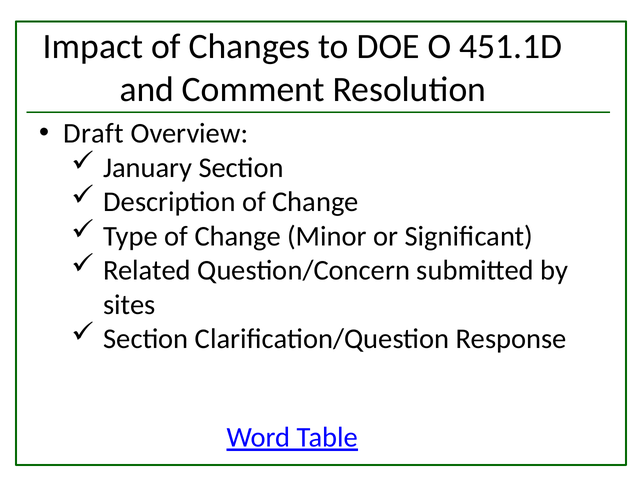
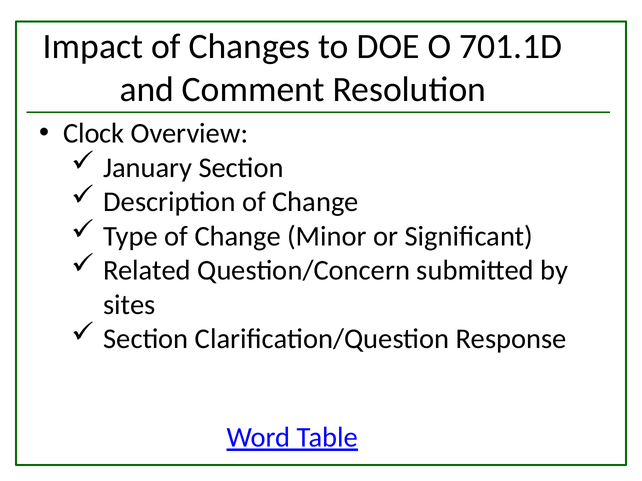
451.1D: 451.1D -> 701.1D (511, 47)
Draft: Draft -> Clock (94, 134)
